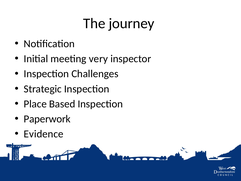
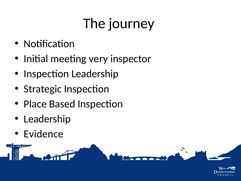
Inspection Challenges: Challenges -> Leadership (95, 74)
Paperwork: Paperwork -> Leadership (47, 119)
